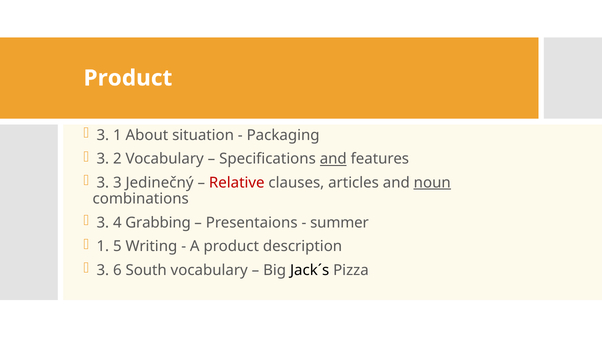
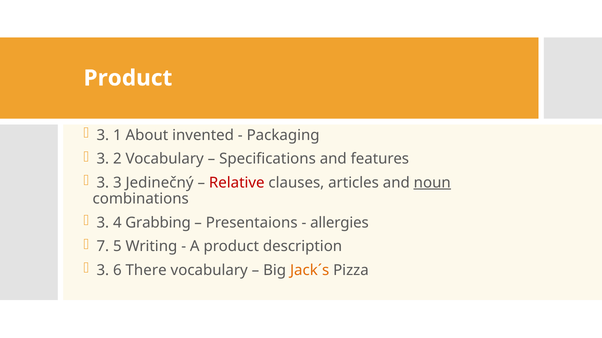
situation: situation -> invented (203, 135)
and underline: present -> none (333, 159)
summer: summer -> allergies (339, 223)
1: 1 -> 7 (103, 247)
South: South -> There (146, 271)
Jack´s colour: black -> orange (310, 271)
